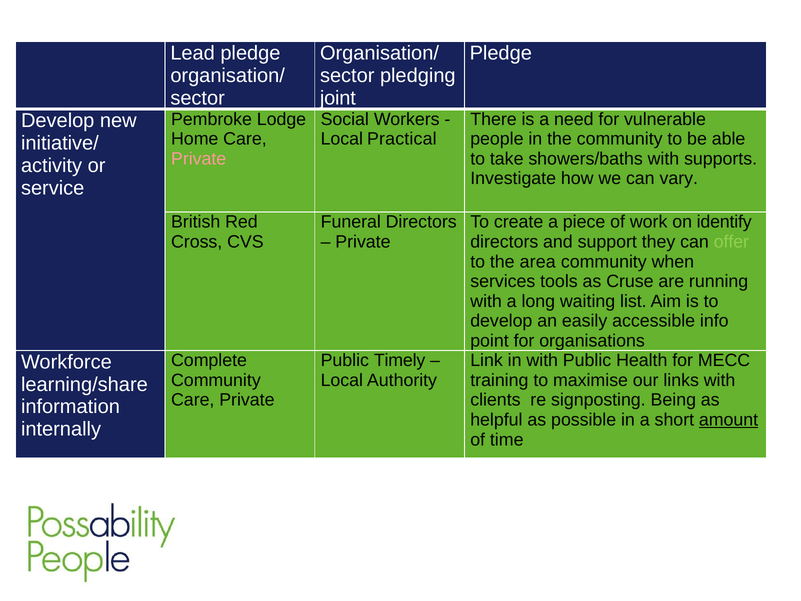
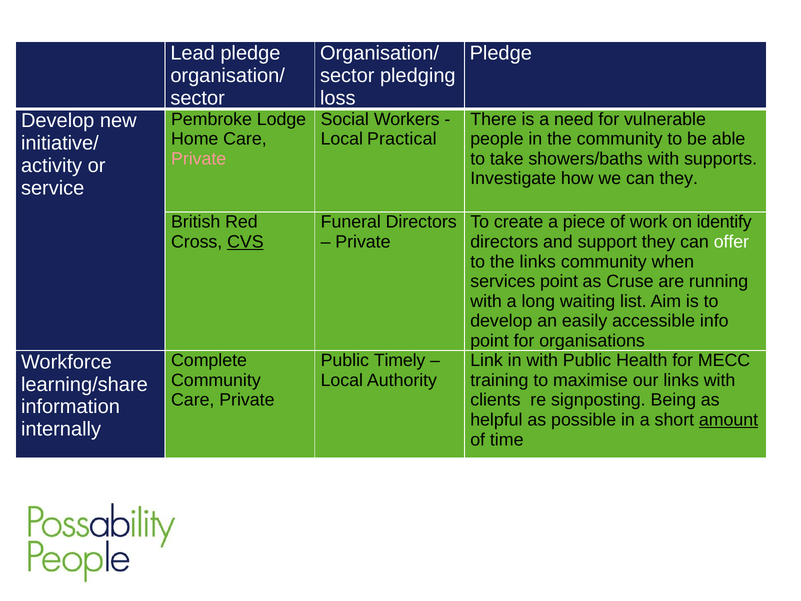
joint: joint -> loss (338, 98)
can vary: vary -> they (679, 179)
CVS underline: none -> present (245, 242)
offer colour: light green -> white (731, 242)
the area: area -> links (538, 262)
services tools: tools -> point (559, 281)
